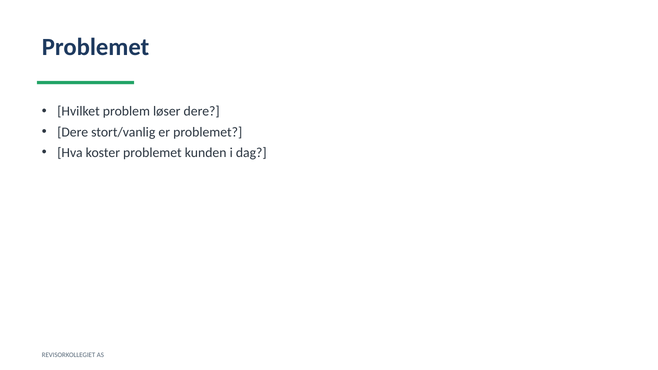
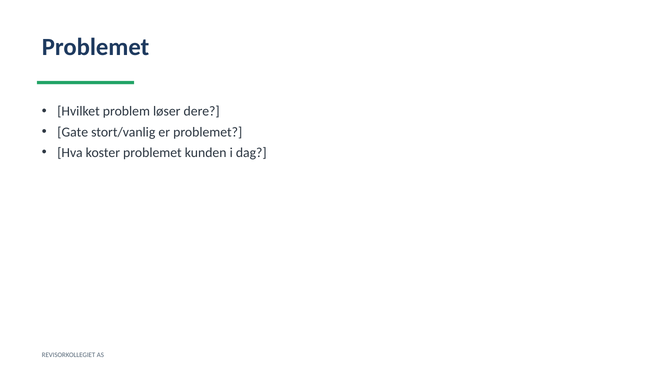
Dere: Dere -> Gate (73, 132)
